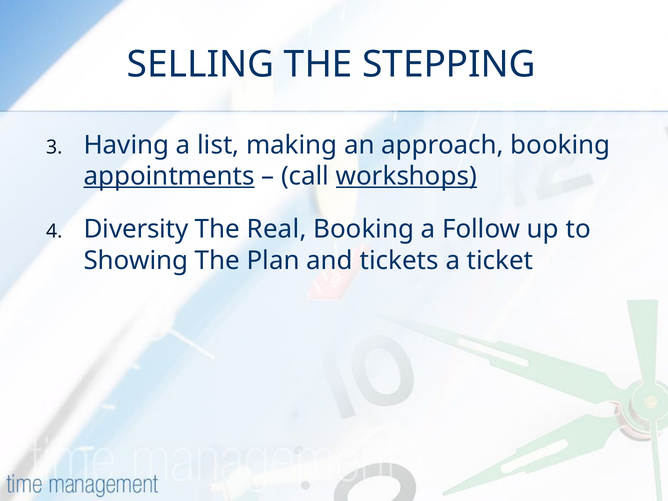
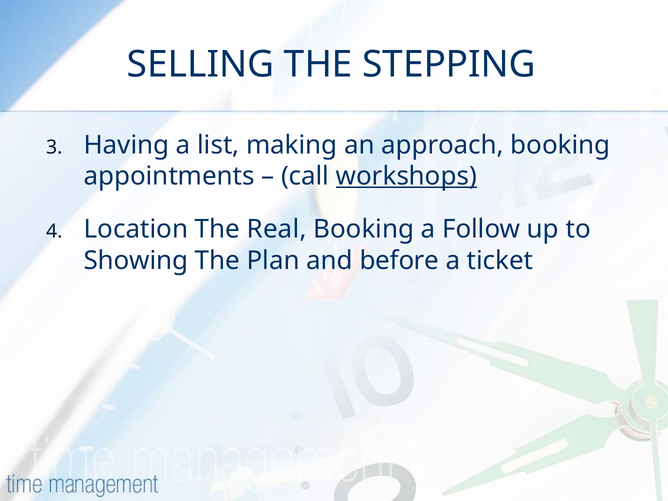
appointments underline: present -> none (169, 176)
Diversity: Diversity -> Location (136, 229)
tickets: tickets -> before (399, 260)
